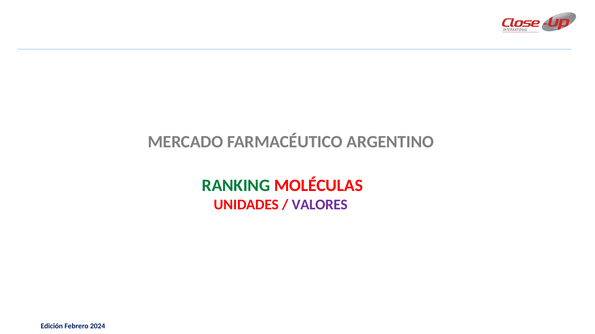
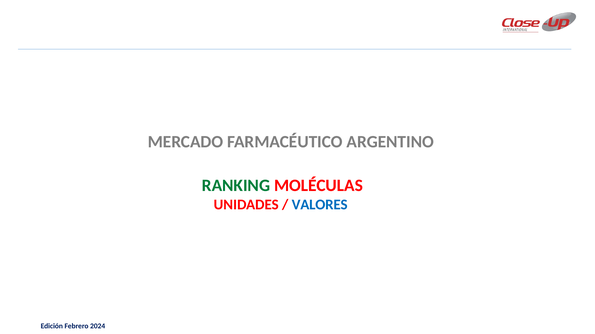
VALORES colour: purple -> blue (320, 205)
